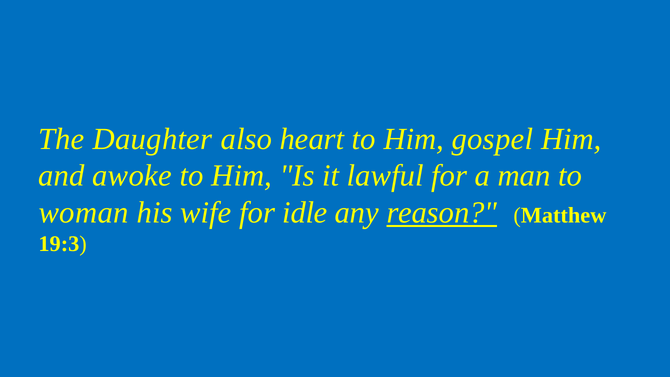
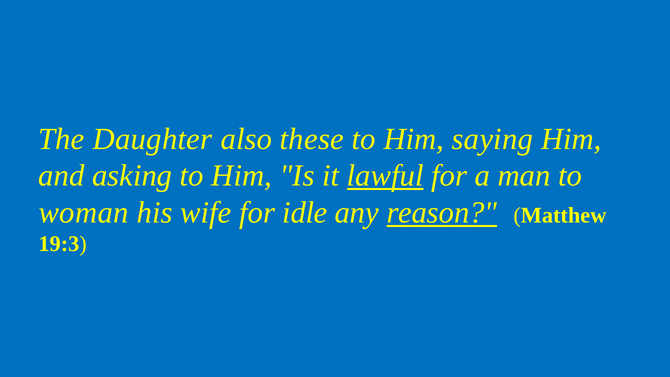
heart: heart -> these (312, 139)
gospel: gospel -> saying (492, 139)
awoke: awoke -> asking (132, 176)
lawful underline: none -> present (385, 176)
